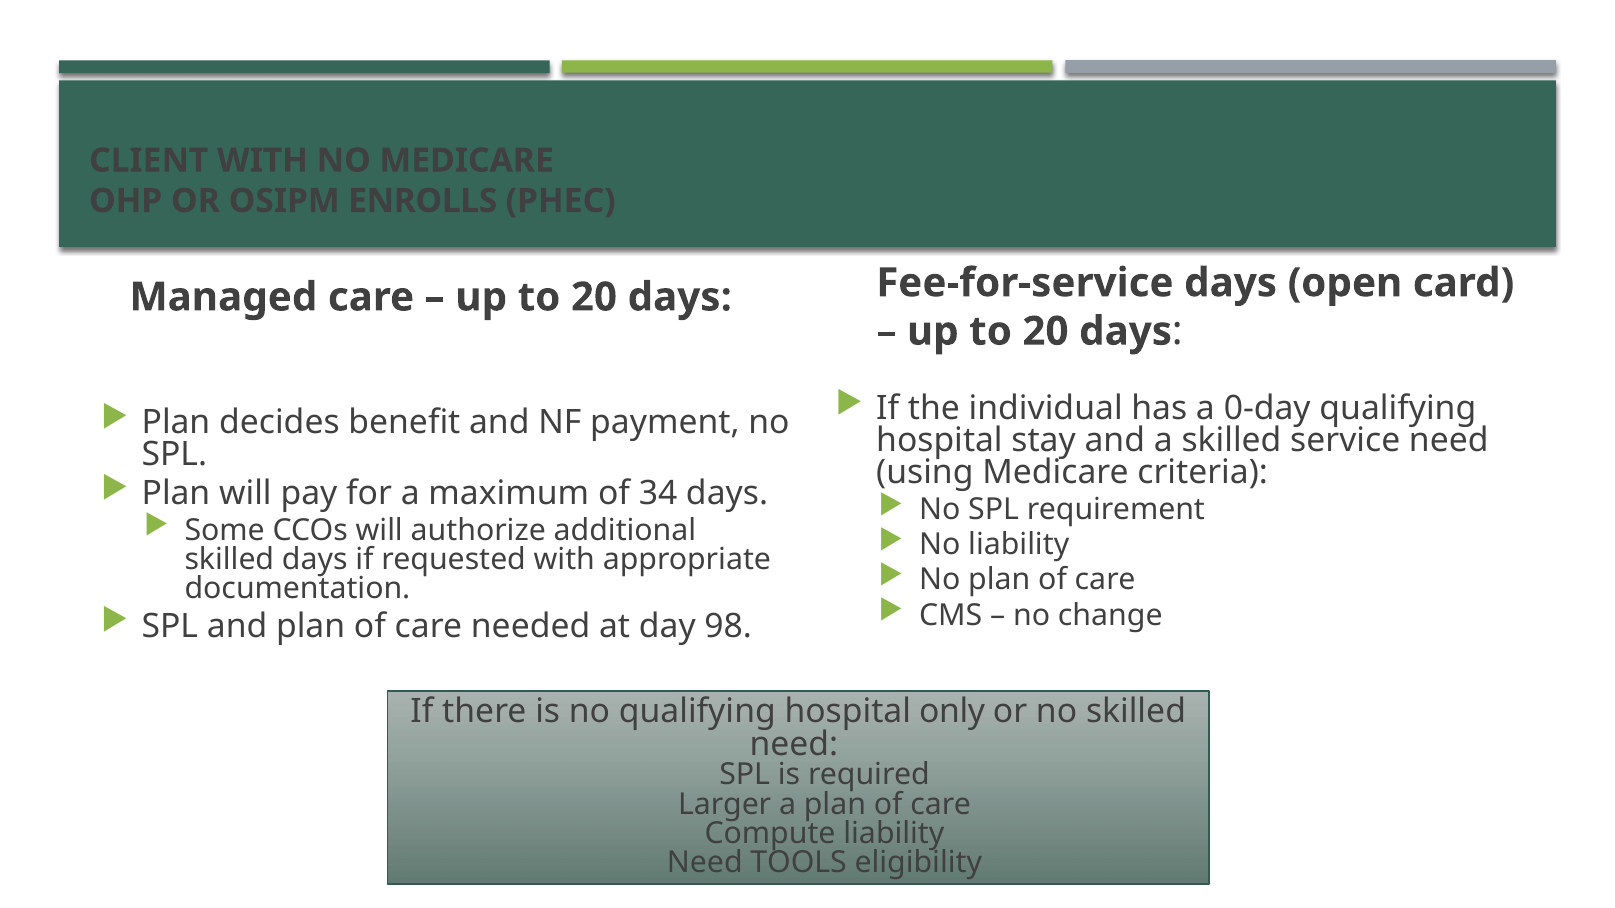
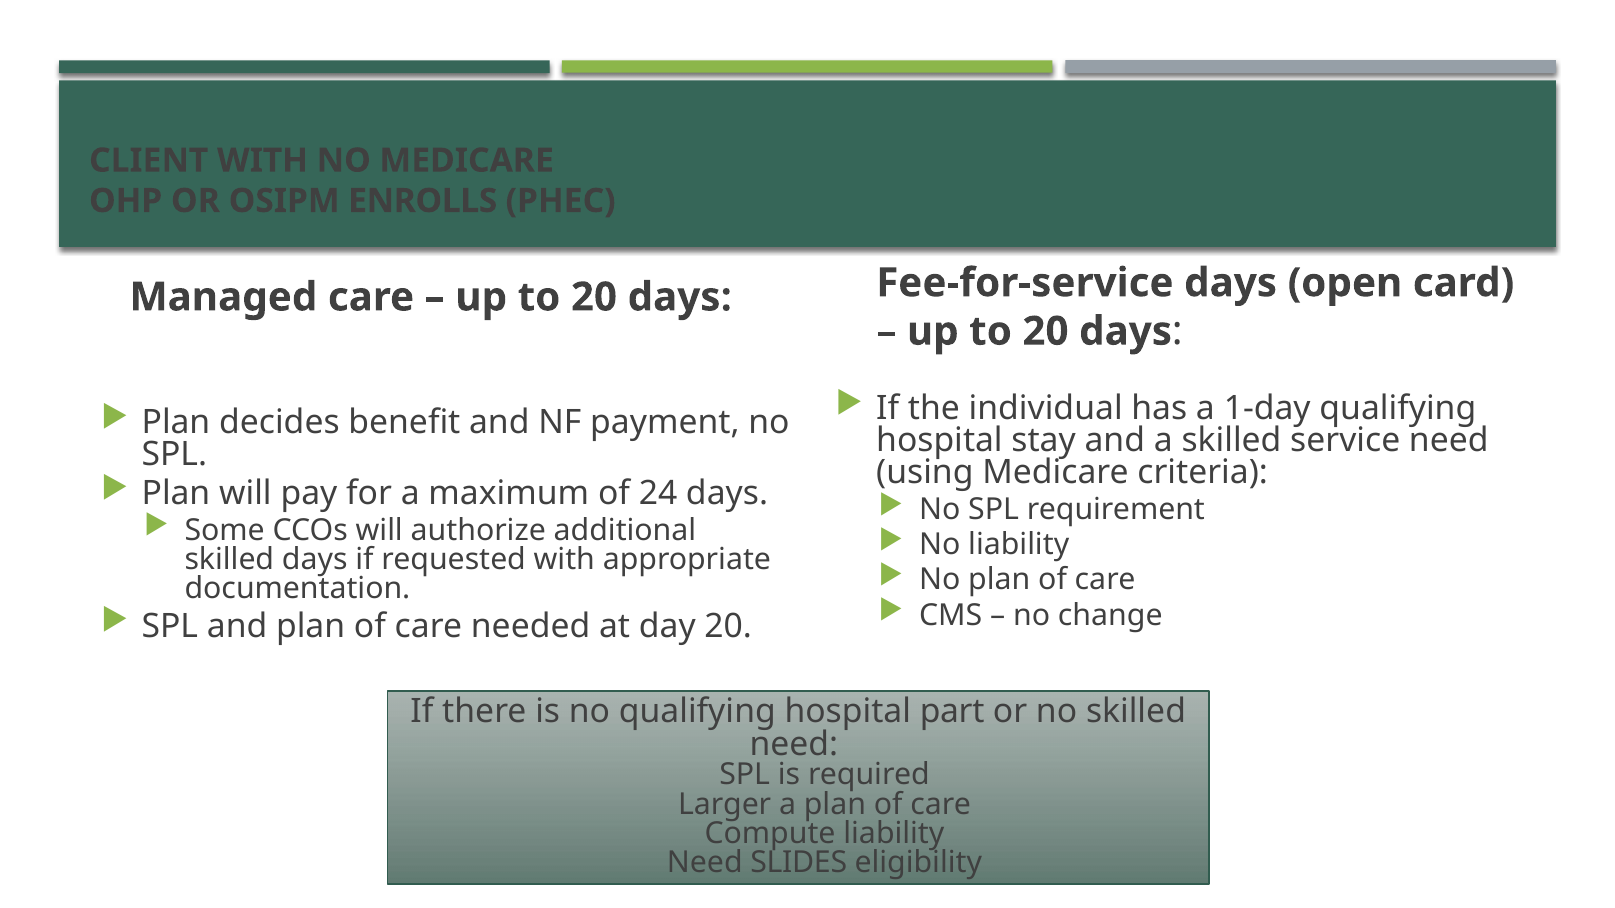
0-day: 0-day -> 1-day (1267, 408)
34: 34 -> 24 (658, 494)
day 98: 98 -> 20 (728, 626)
only: only -> part (952, 712)
TOOLS: TOOLS -> SLIDES (799, 863)
